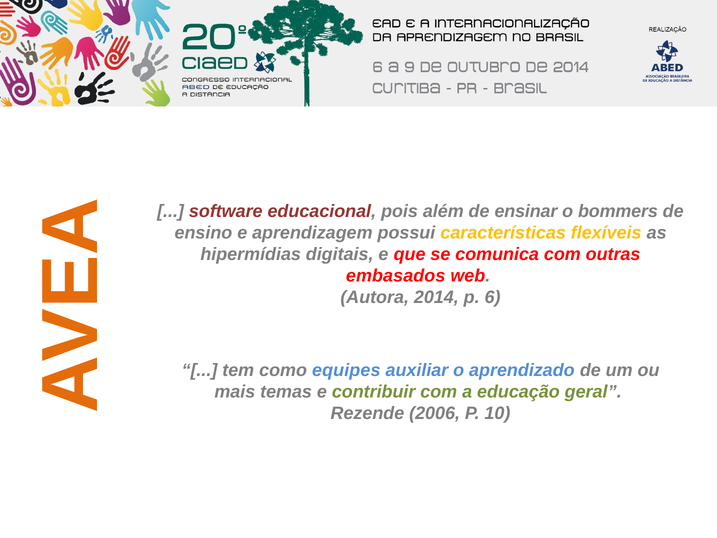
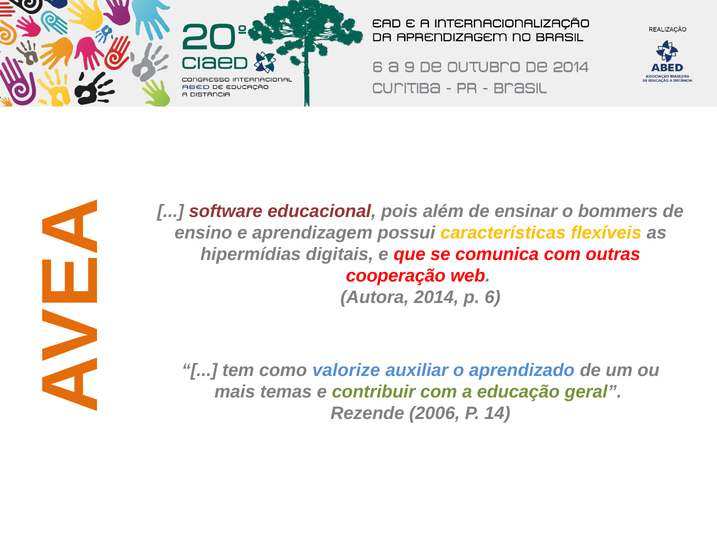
embasados: embasados -> cooperação (396, 276)
equipes: equipes -> valorize (346, 370)
10: 10 -> 14 (497, 413)
